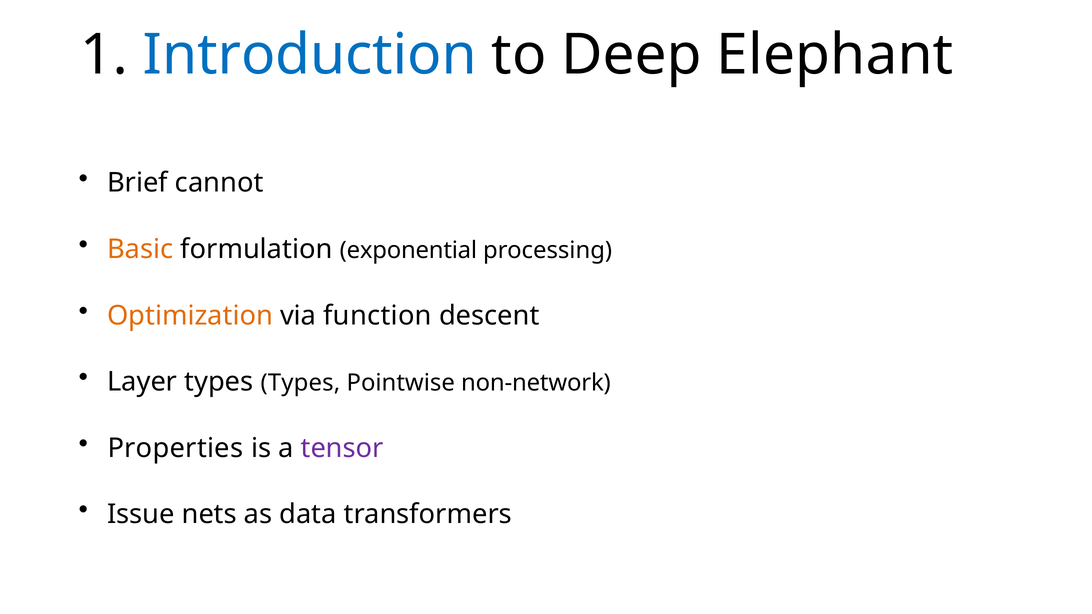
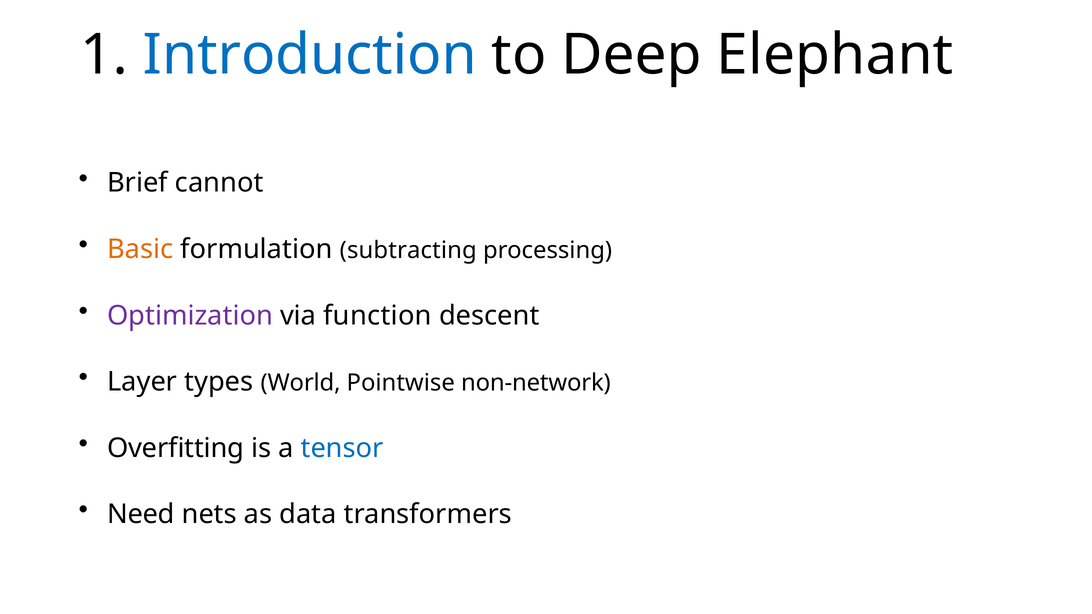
exponential: exponential -> subtracting (408, 250)
Optimization colour: orange -> purple (190, 316)
types Types: Types -> World (301, 383)
Properties: Properties -> Overfitting (176, 448)
tensor colour: purple -> blue (342, 448)
Issue: Issue -> Need (141, 515)
